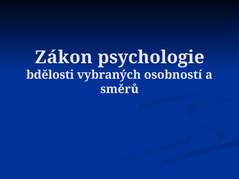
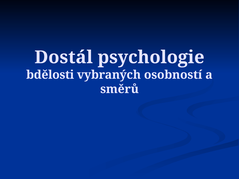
Zákon: Zákon -> Dostál (64, 57)
